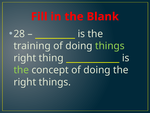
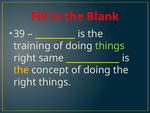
28: 28 -> 39 (19, 34)
thing: thing -> same (51, 58)
the colour: light green -> yellow (21, 70)
